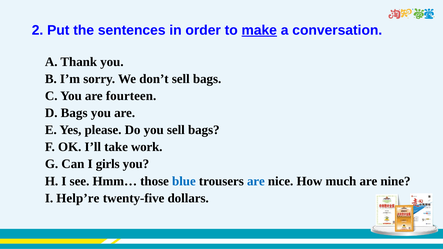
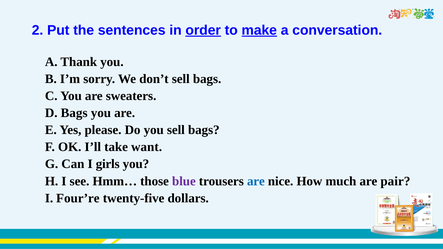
order underline: none -> present (203, 30)
fourteen: fourteen -> sweaters (131, 96)
work: work -> want (147, 147)
blue colour: blue -> purple (184, 181)
nine: nine -> pair (395, 181)
Help’re: Help’re -> Four’re (78, 198)
